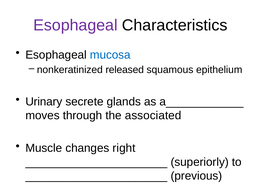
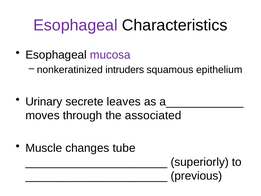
mucosa colour: blue -> purple (110, 55)
released: released -> intruders (125, 70)
glands: glands -> leaves (124, 101)
right: right -> tube (124, 148)
